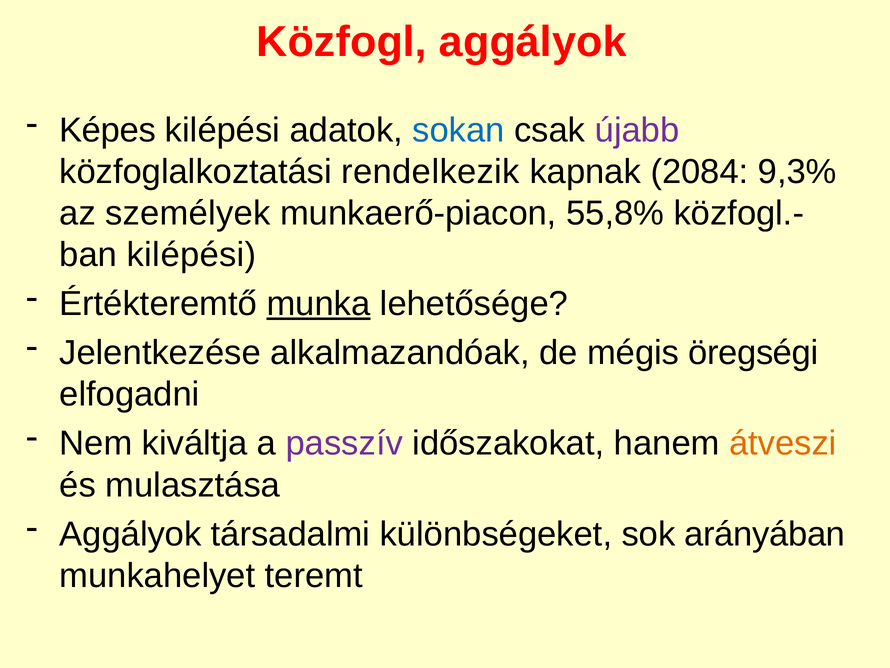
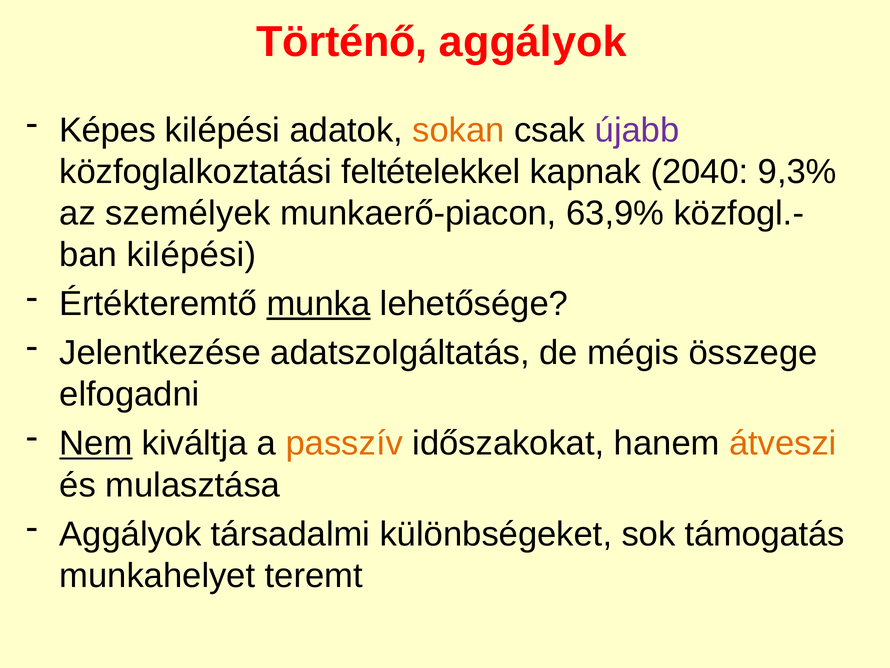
Közfogl: Közfogl -> Történő (342, 42)
sokan colour: blue -> orange (459, 130)
rendelkezik: rendelkezik -> feltételekkel (431, 172)
2084: 2084 -> 2040 (700, 172)
55,8%: 55,8% -> 63,9% (615, 213)
alkalmazandóak: alkalmazandóak -> adatszolgáltatás (400, 353)
öregségi: öregségi -> összege (753, 353)
Nem underline: none -> present (96, 443)
passzív colour: purple -> orange (344, 443)
arányában: arányában -> támogatás (765, 534)
